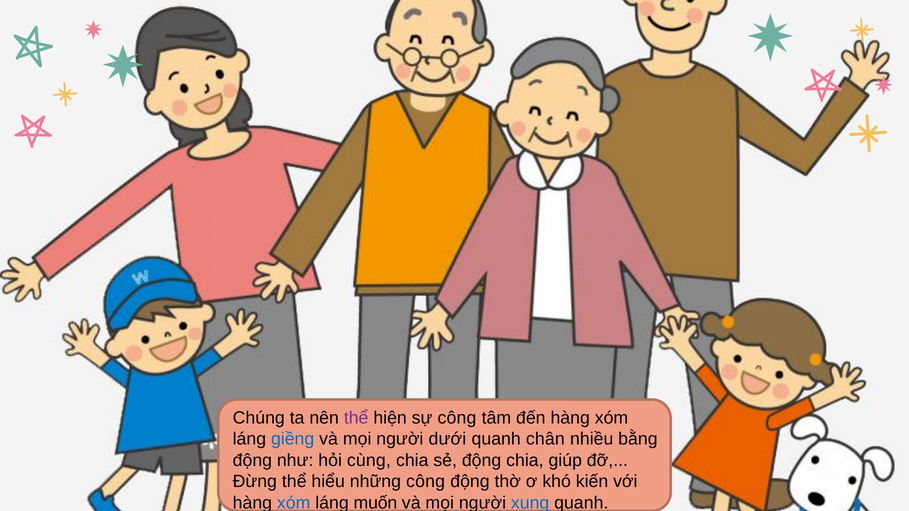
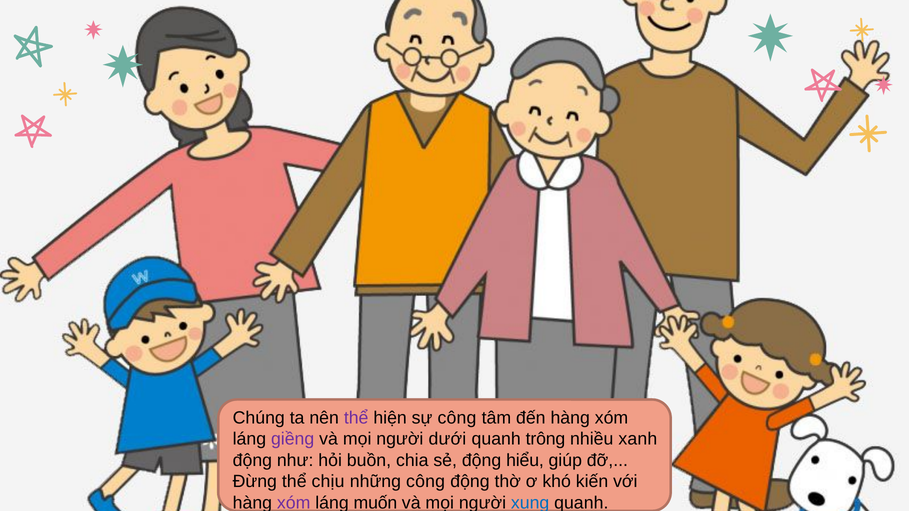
giềng colour: blue -> purple (293, 439)
chân: chân -> trông (546, 439)
bằng: bằng -> xanh (638, 439)
cùng: cùng -> buồn (369, 461)
động chia: chia -> hiểu (525, 461)
hiểu: hiểu -> chịu (328, 482)
xóm colour: blue -> purple (294, 503)
